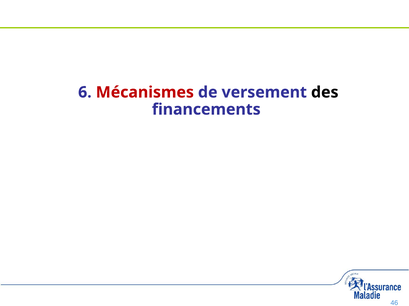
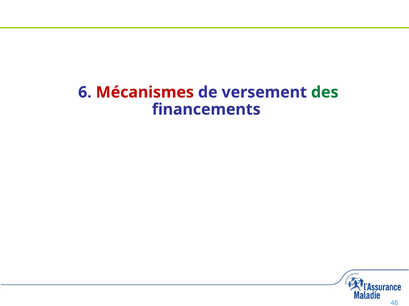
des colour: black -> green (325, 92)
